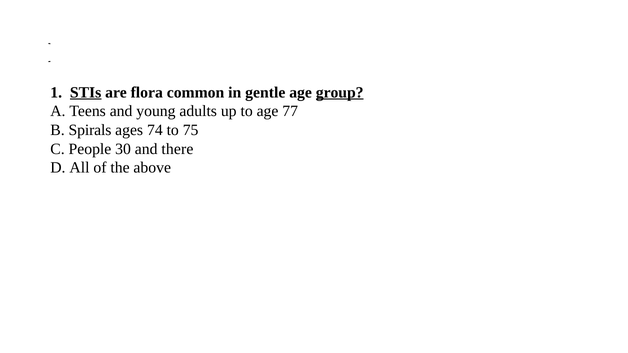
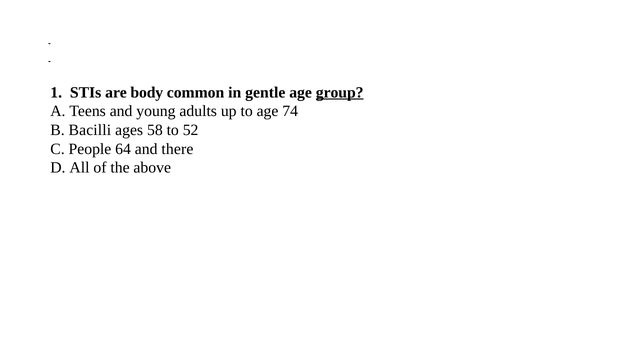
STIs underline: present -> none (86, 92)
flora: flora -> body (147, 92)
77: 77 -> 74 (290, 111)
Spirals: Spirals -> Bacilli (90, 130)
74: 74 -> 58 (155, 130)
75: 75 -> 52 (191, 130)
30: 30 -> 64 (123, 149)
